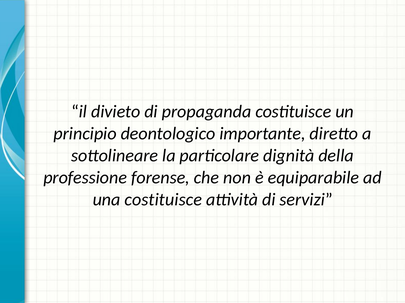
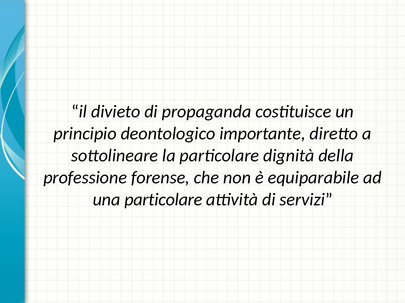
una costituisce: costituisce -> particolare (163, 200)
